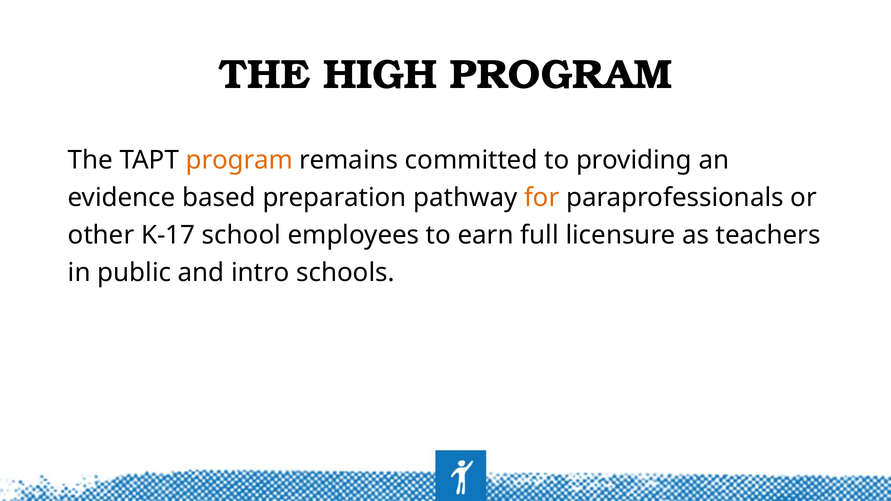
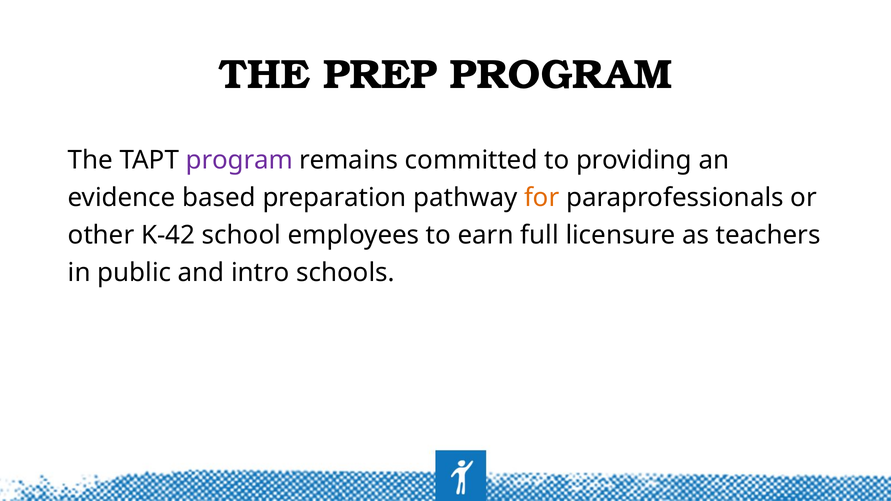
HIGH: HIGH -> PREP (380, 75)
program colour: orange -> purple (239, 160)
K-17: K-17 -> K-42 (168, 235)
